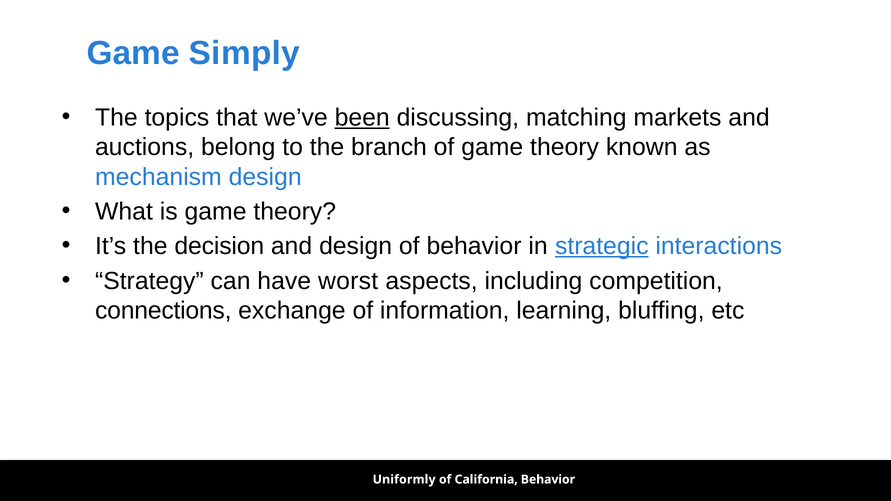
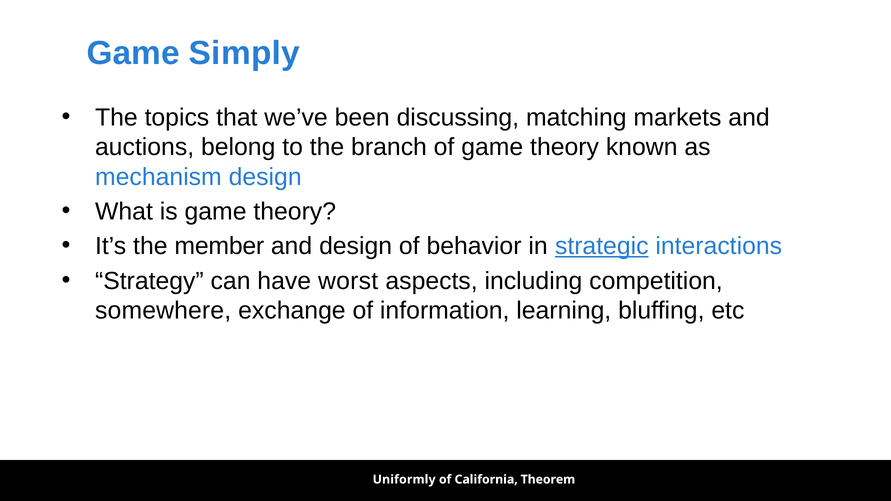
been underline: present -> none (362, 118)
decision: decision -> member (219, 246)
connections: connections -> somewhere (163, 311)
California Behavior: Behavior -> Theorem (548, 480)
